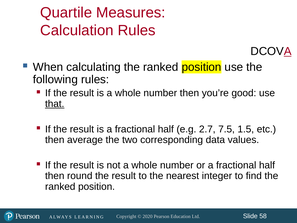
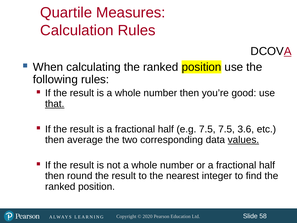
e.g 2.7: 2.7 -> 7.5 (207, 129)
1.5: 1.5 -> 3.6 (246, 129)
values underline: none -> present (243, 140)
